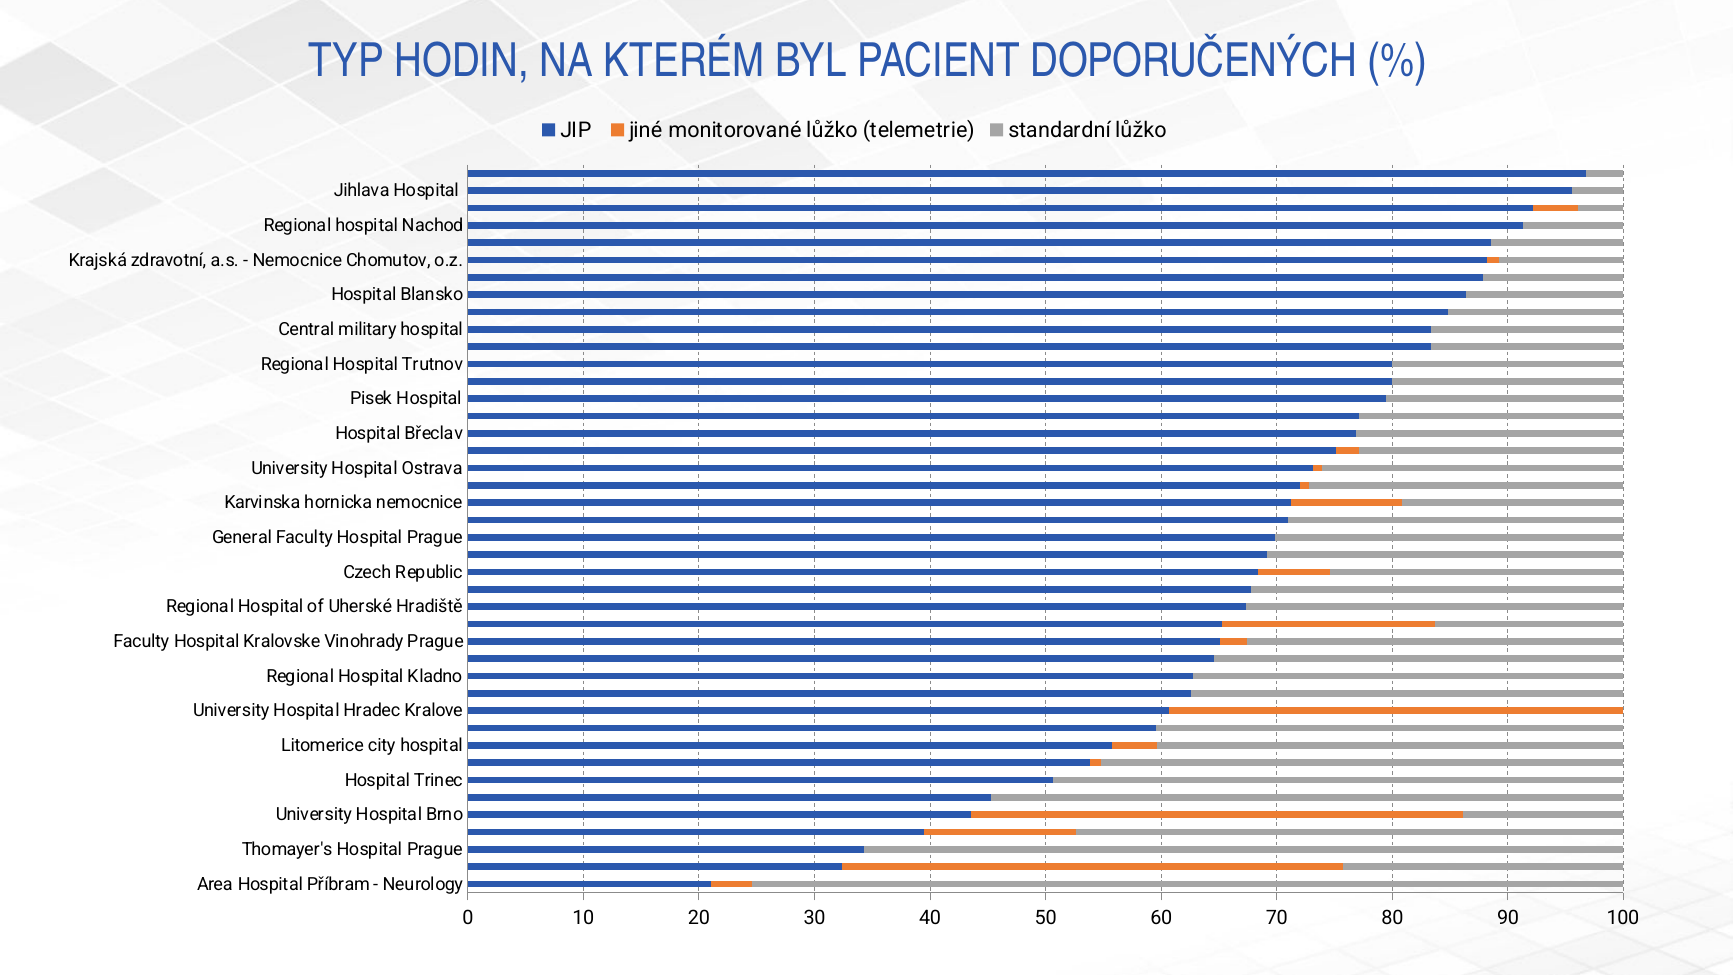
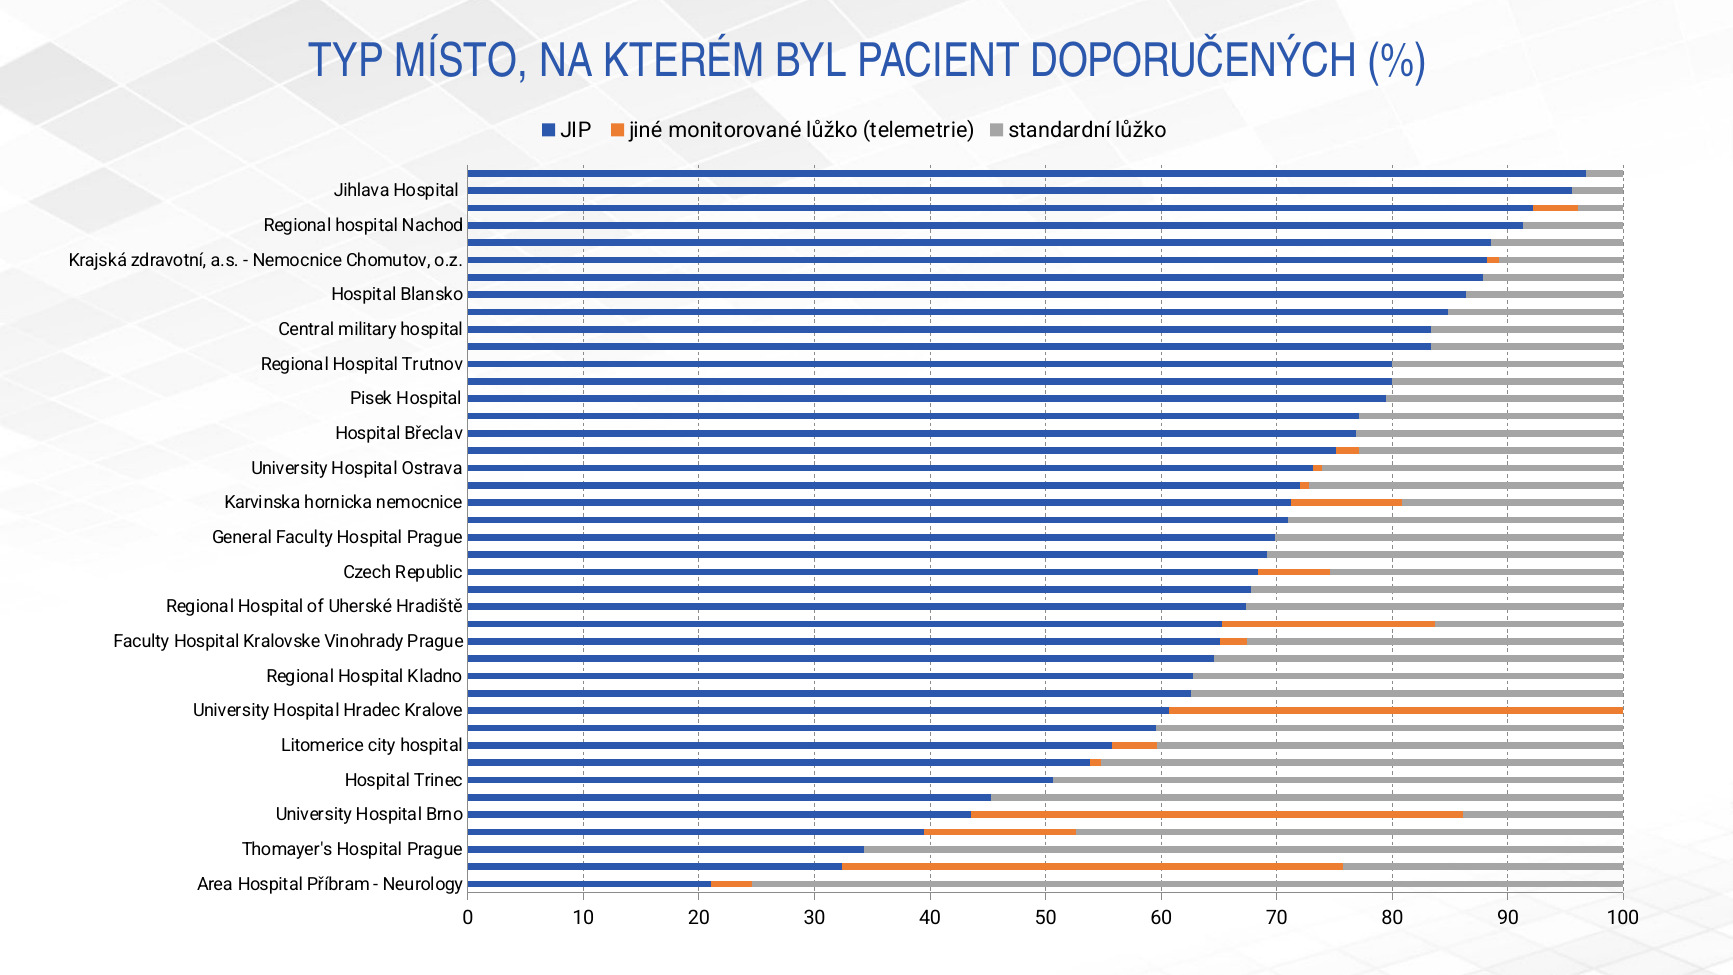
HODIN: HODIN -> MÍSTO (462, 61)
